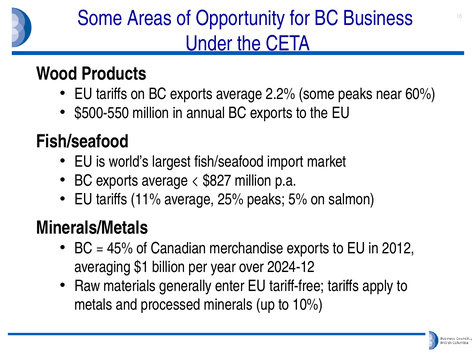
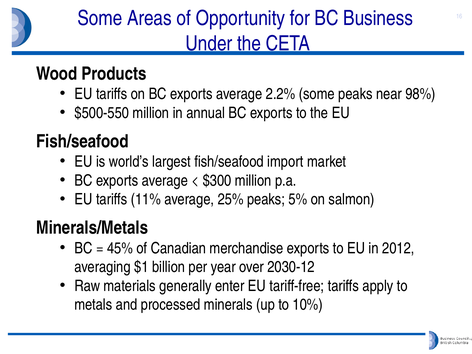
60%: 60% -> 98% (421, 94)
$827: $827 -> $300 (217, 180)
2024-12: 2024-12 -> 2030-12 (291, 267)
